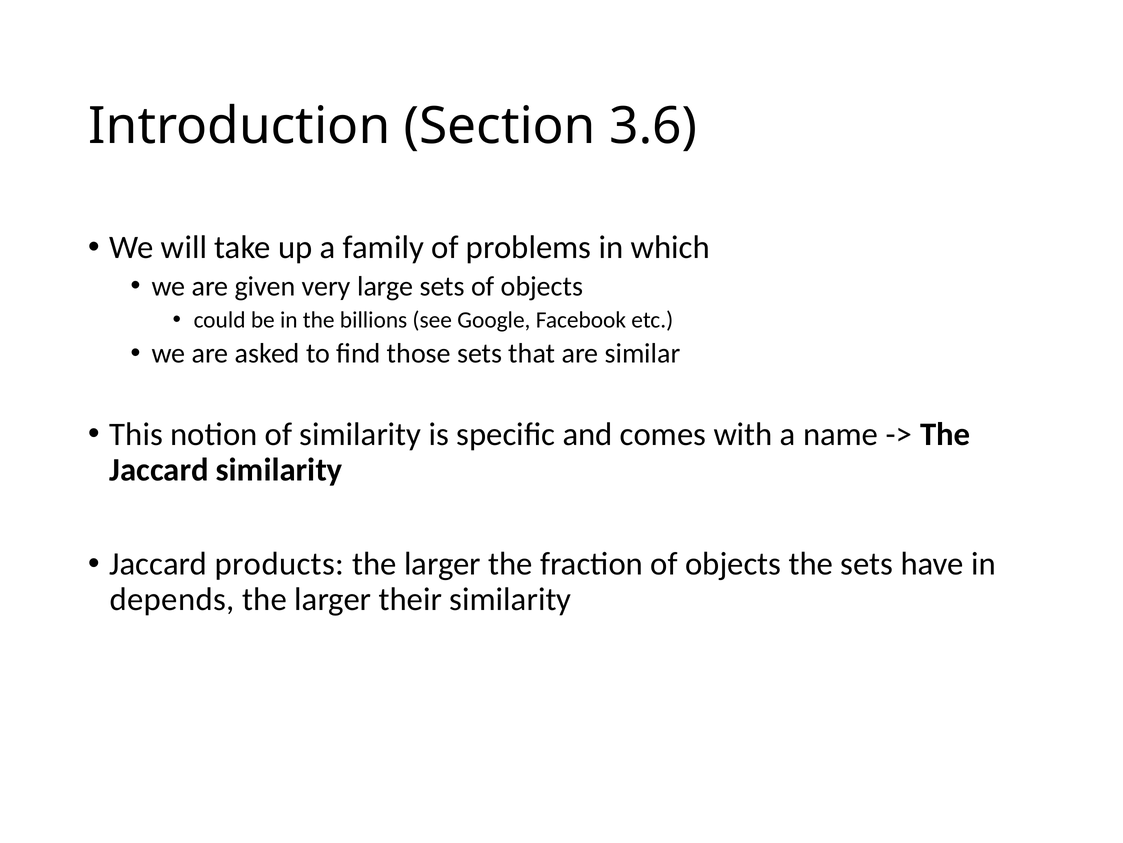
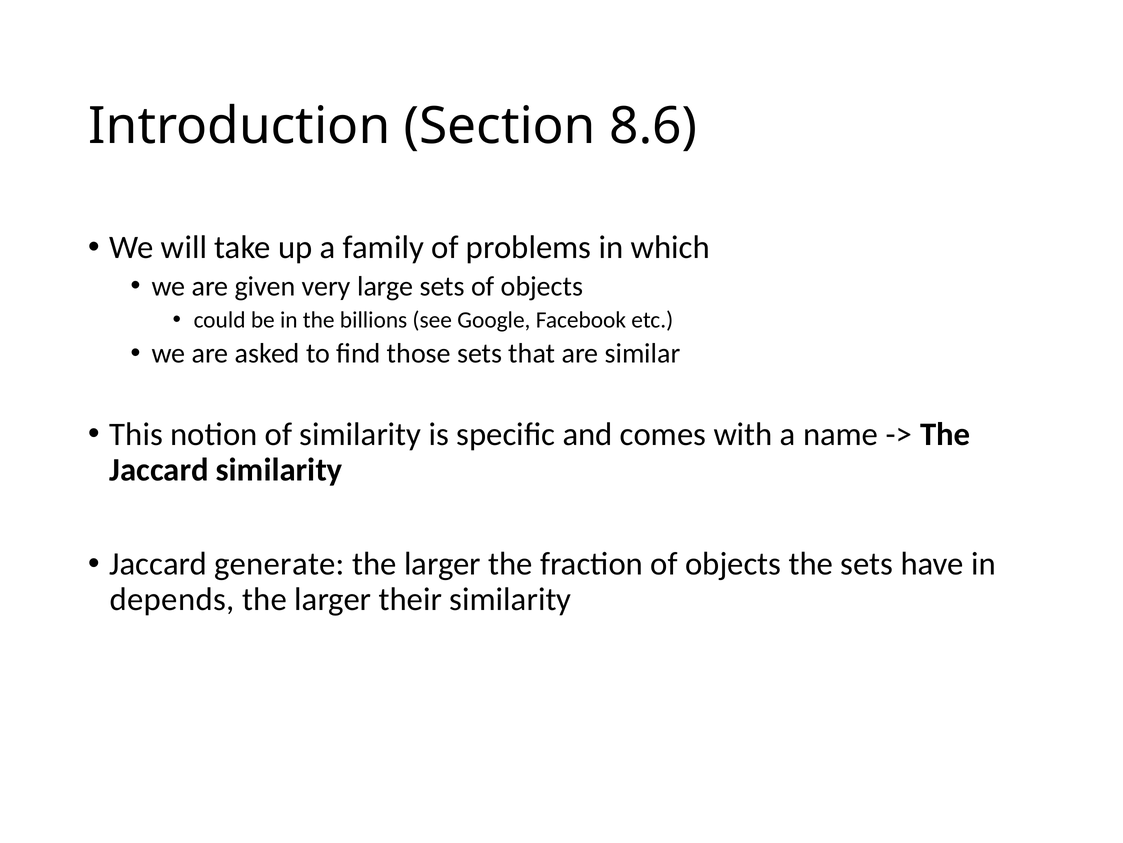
3.6: 3.6 -> 8.6 (653, 126)
products: products -> generate (279, 564)
